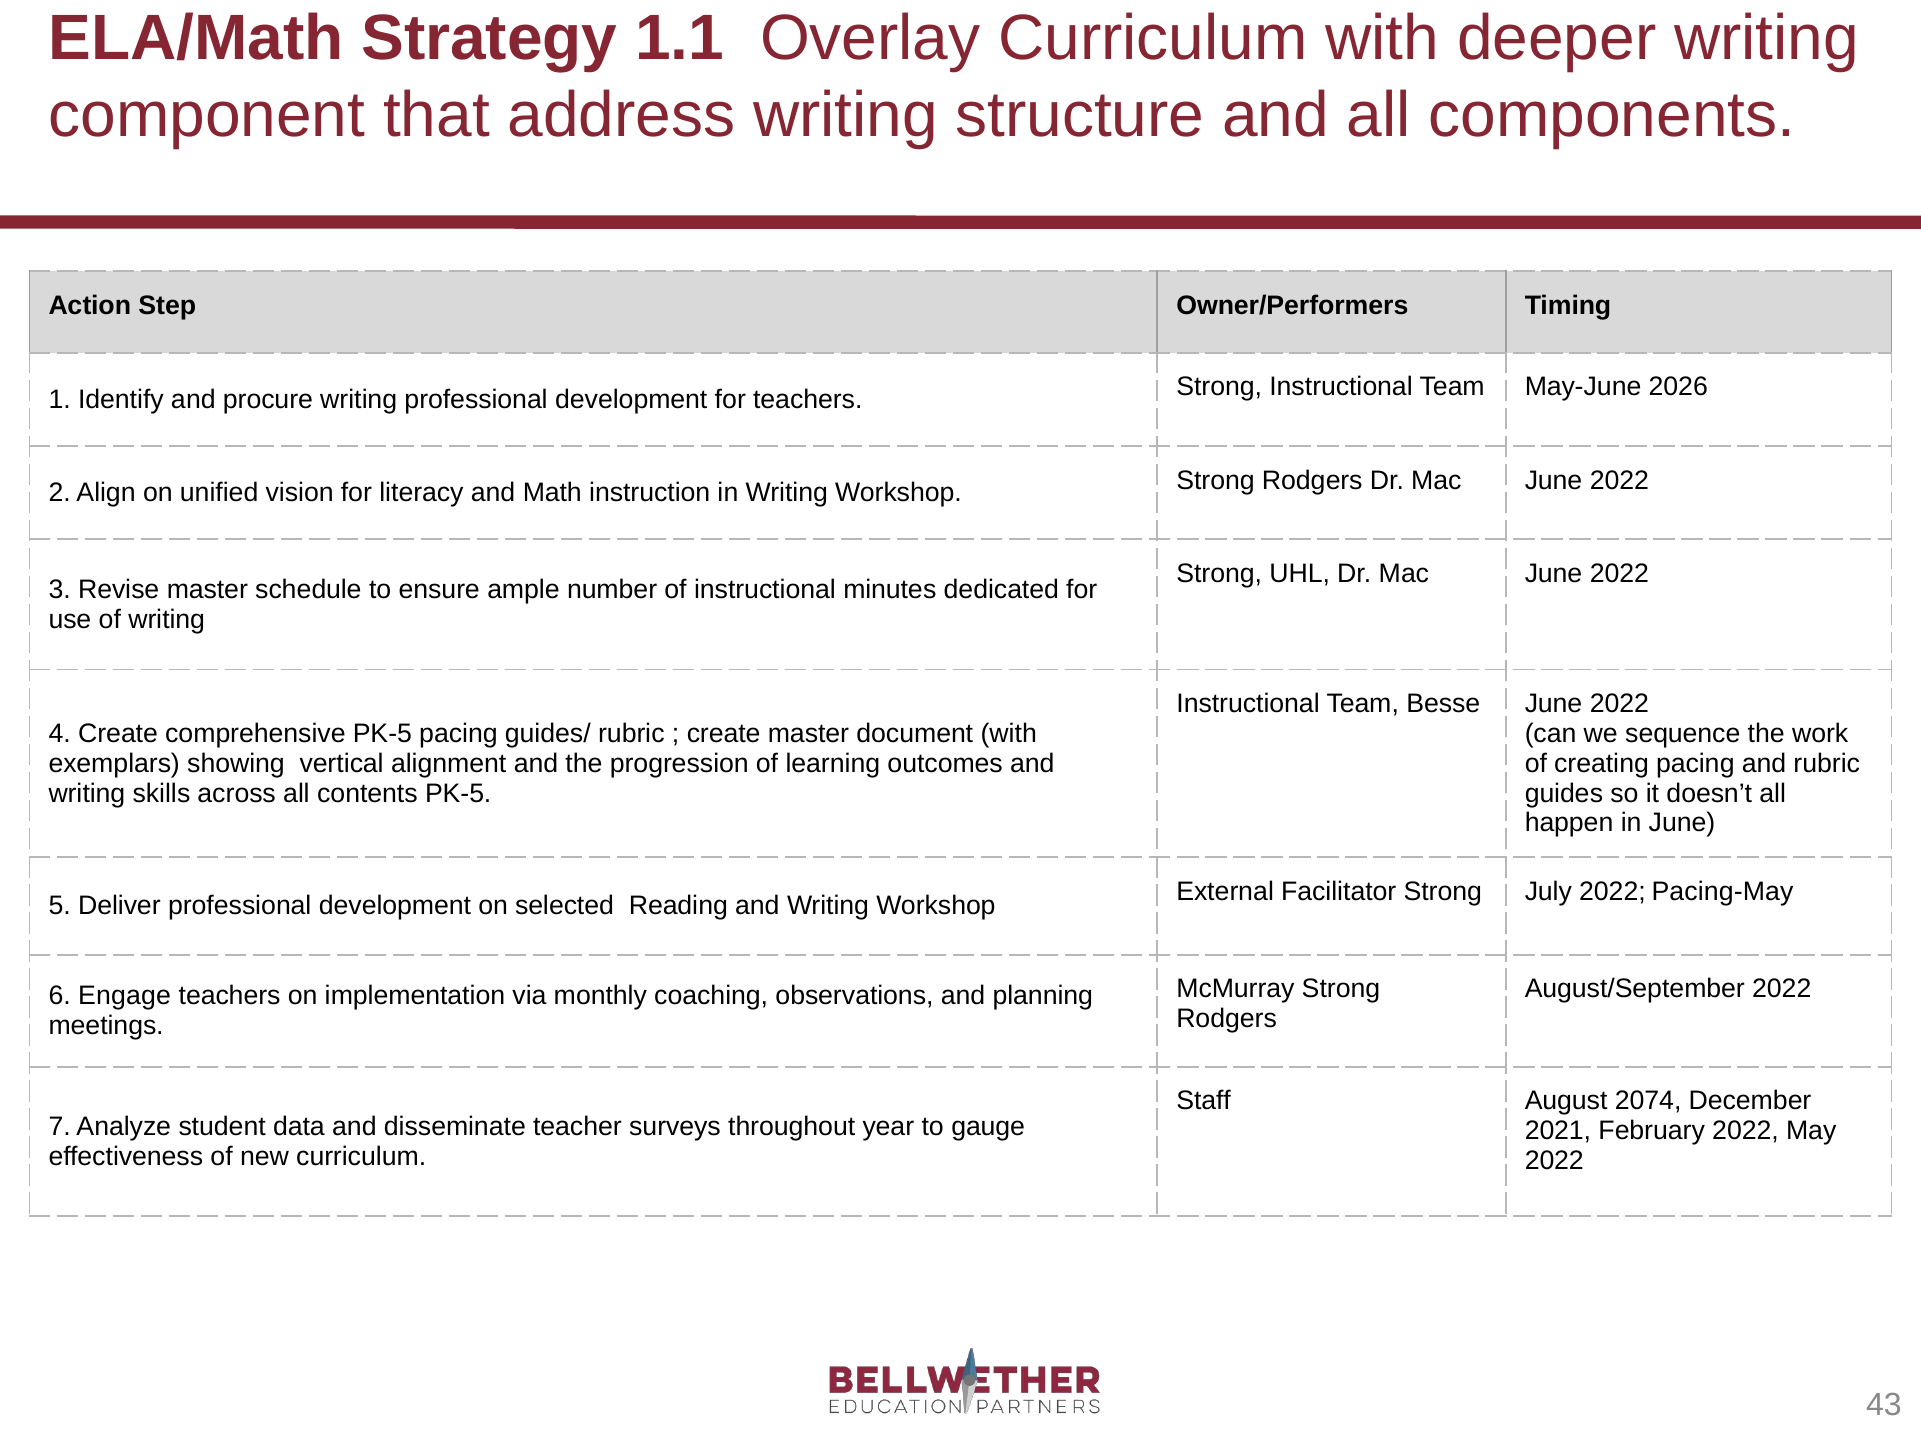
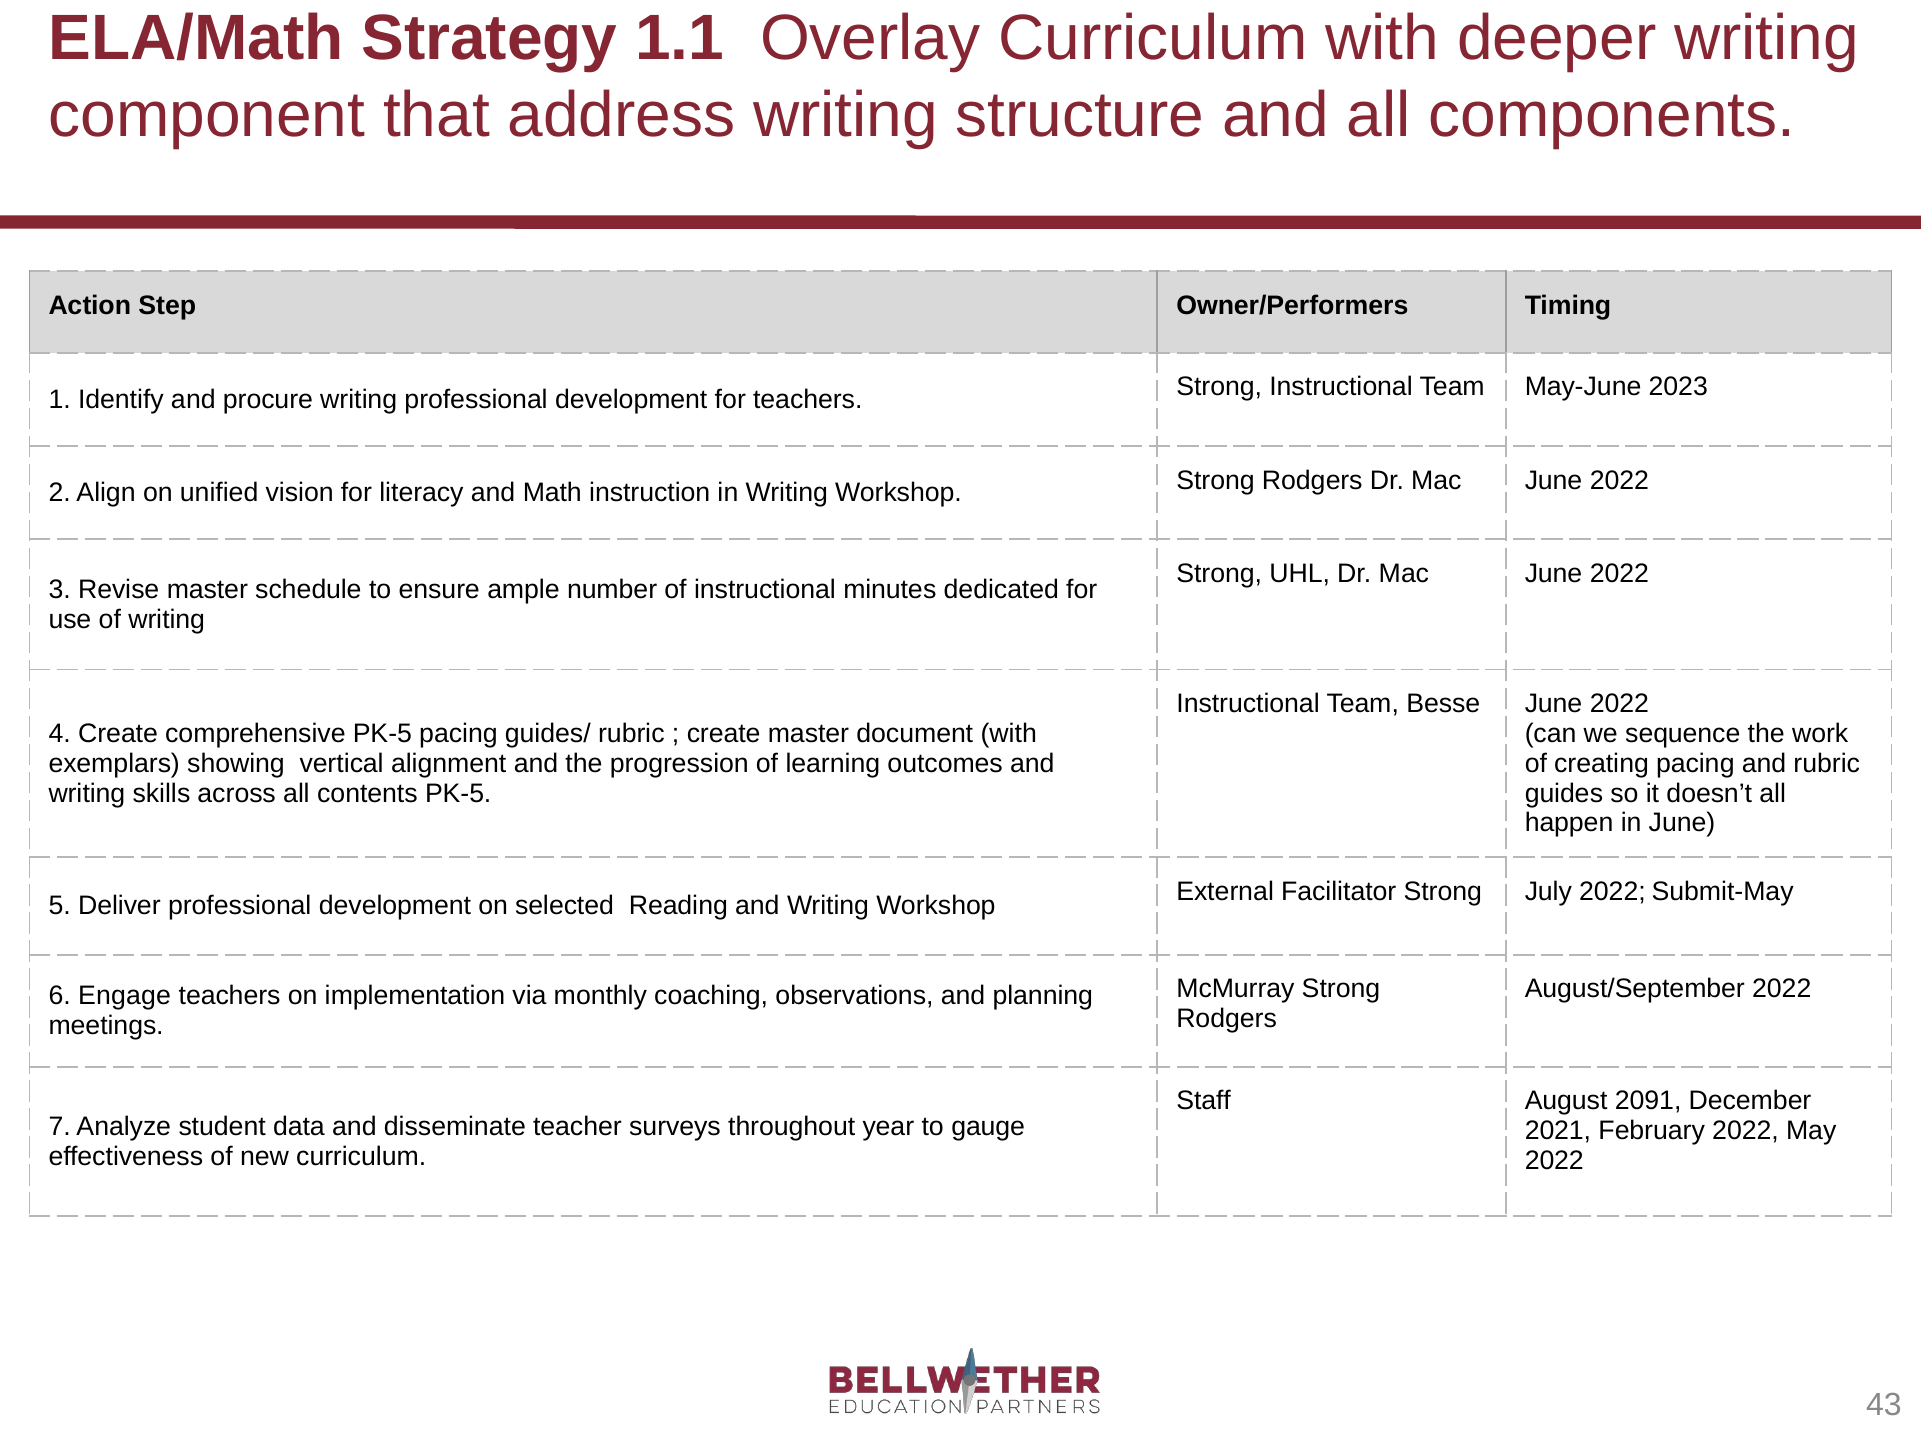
2026: 2026 -> 2023 (1678, 387)
Pacing-May: Pacing-May -> Submit-May (1723, 891)
2074: 2074 -> 2091 (1648, 1101)
